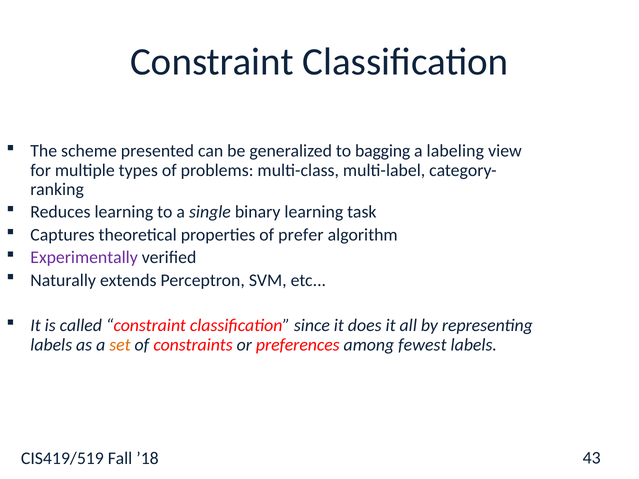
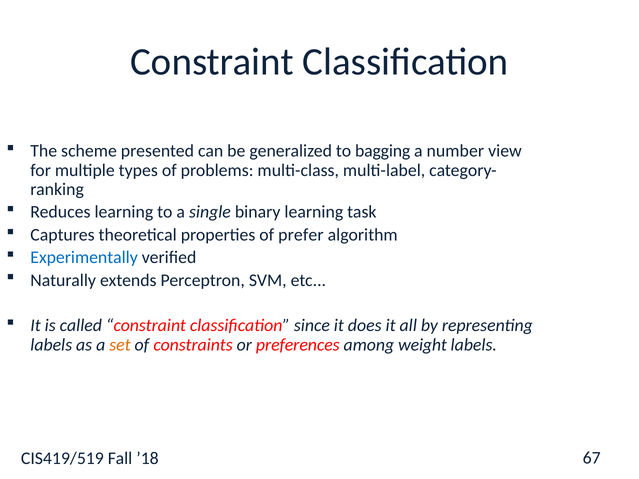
labeling: labeling -> number (455, 151)
Experimentally colour: purple -> blue (84, 258)
fewest: fewest -> weight (422, 345)
43: 43 -> 67 (592, 458)
